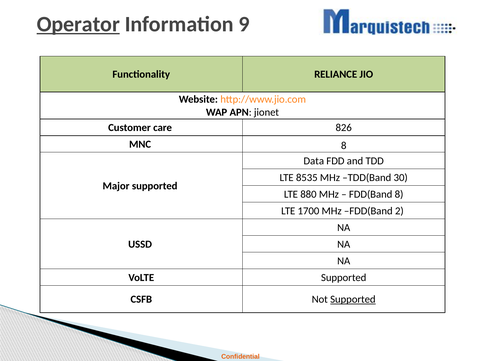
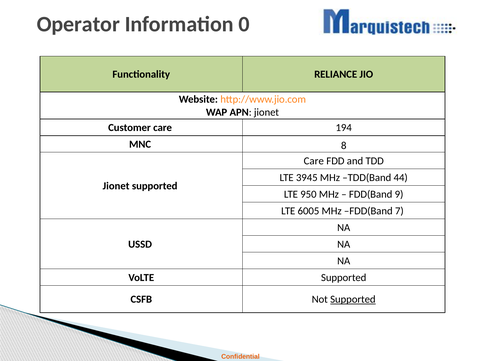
Operator underline: present -> none (78, 24)
9: 9 -> 0 (244, 24)
826: 826 -> 194 (344, 128)
Data: Data -> Care (314, 161)
8535: 8535 -> 3945 (307, 177)
30: 30 -> 44 (401, 177)
Major: Major -> Jionet (116, 186)
880: 880 -> 950 (308, 194)
FDD(Band 8: 8 -> 9 (399, 194)
1700: 1700 -> 6005 (308, 211)
2: 2 -> 7 (399, 211)
